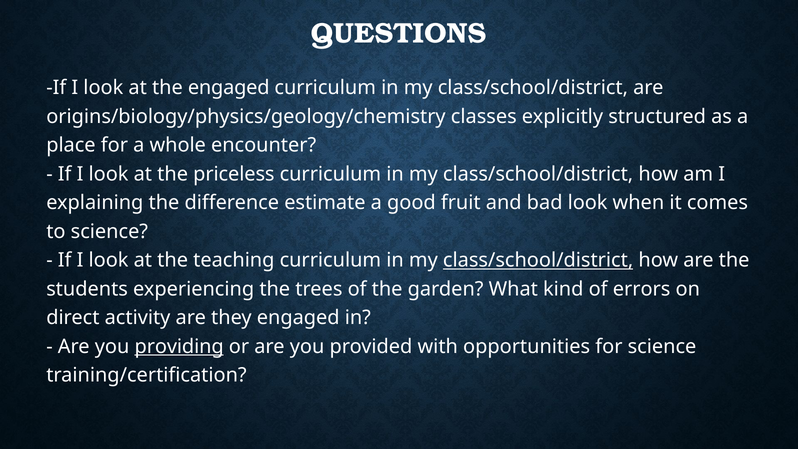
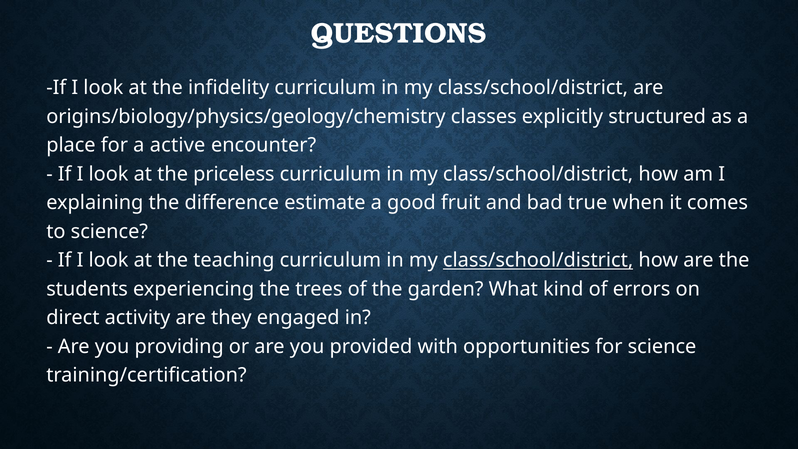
the engaged: engaged -> infidelity (229, 88)
whole: whole -> active (178, 145)
bad look: look -> true (588, 203)
providing underline: present -> none (179, 346)
